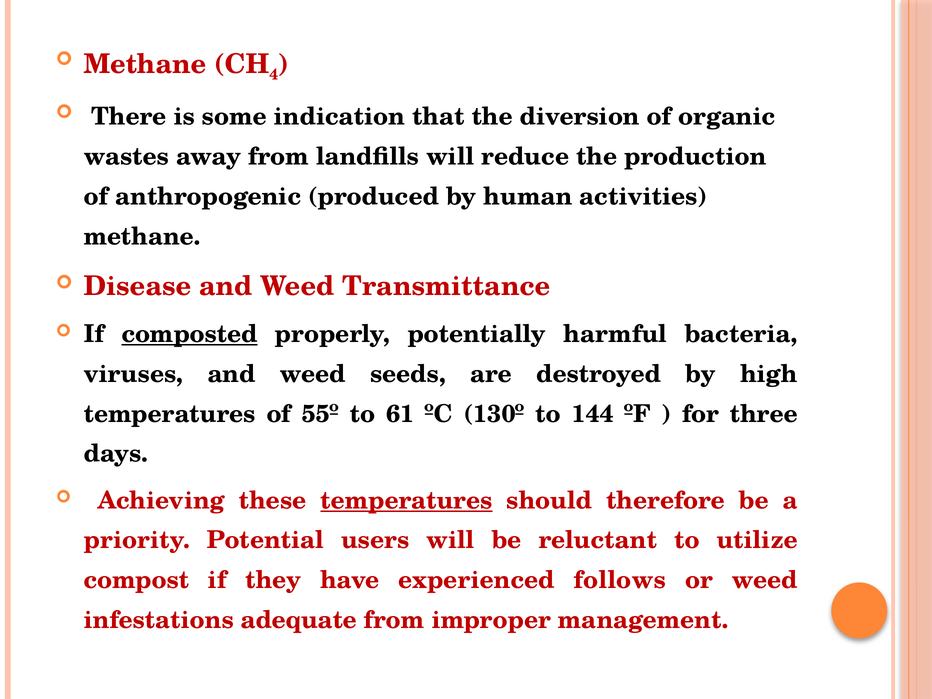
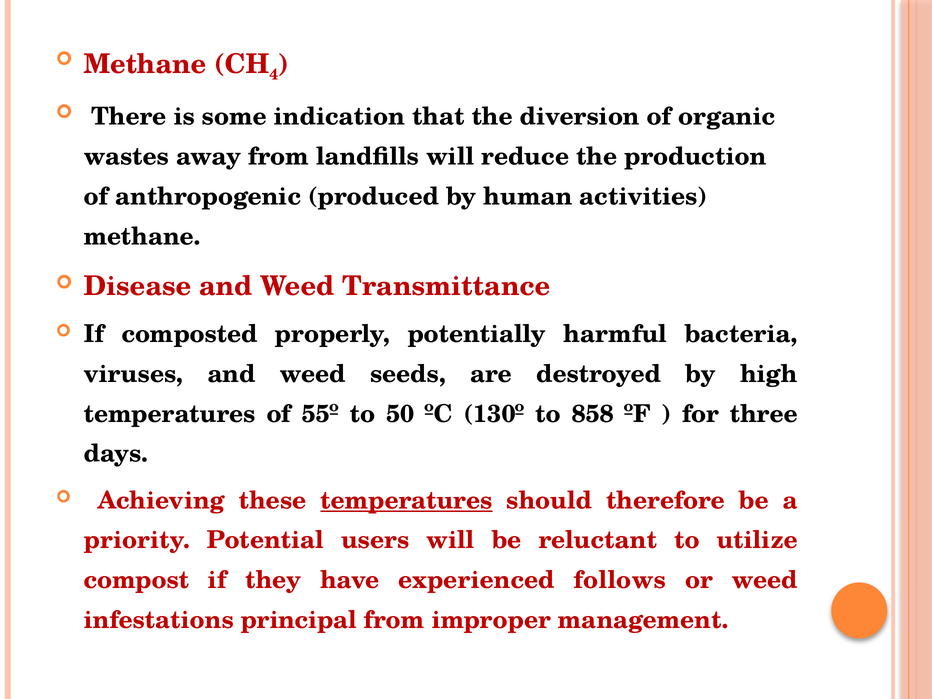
composted underline: present -> none (190, 334)
61: 61 -> 50 (400, 414)
144: 144 -> 858 (593, 414)
adequate: adequate -> principal (299, 620)
